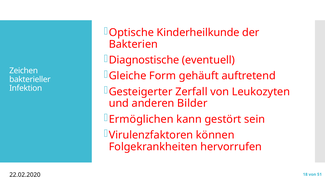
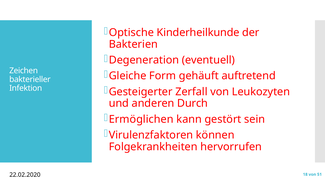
Diagnostische: Diagnostische -> Degeneration (144, 60)
Bilder: Bilder -> Durch (193, 103)
